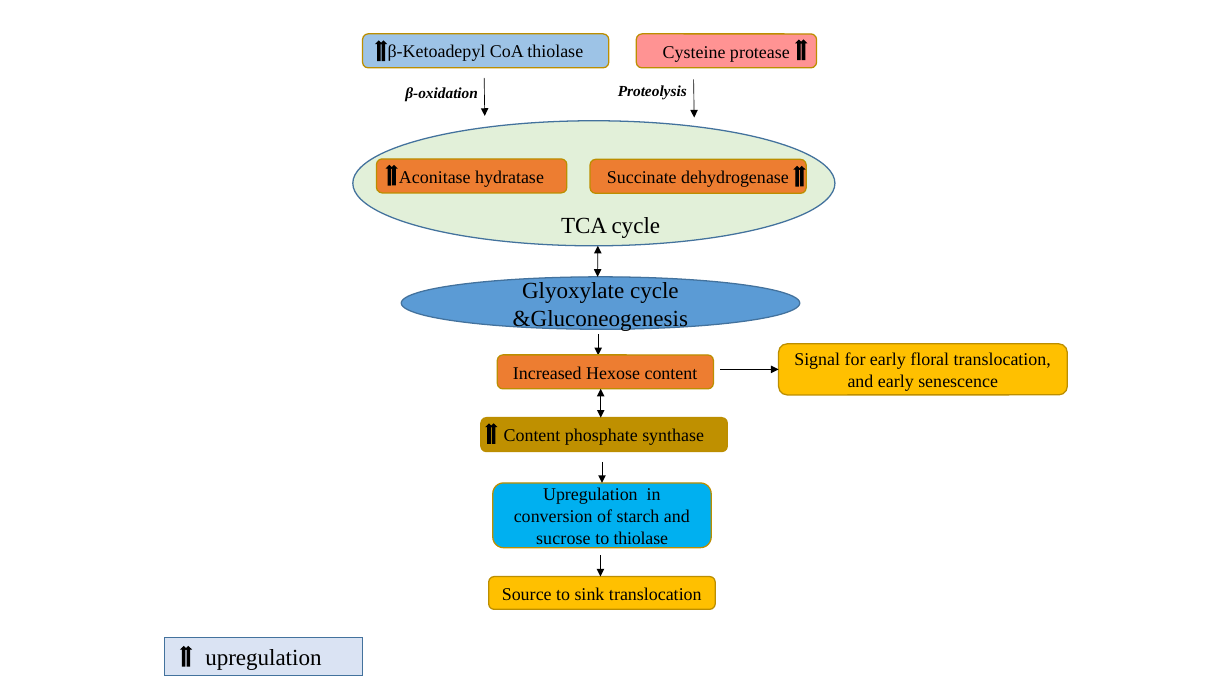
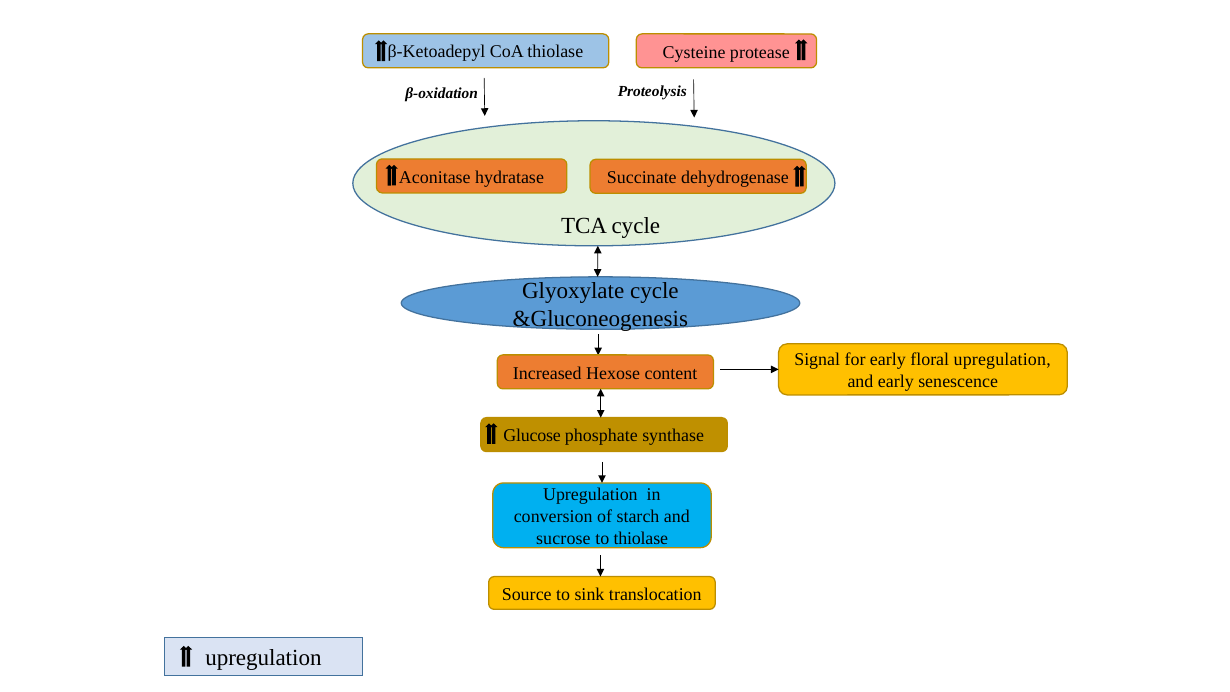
floral translocation: translocation -> upregulation (1002, 360)
Content: Content -> Glucose (532, 436)
